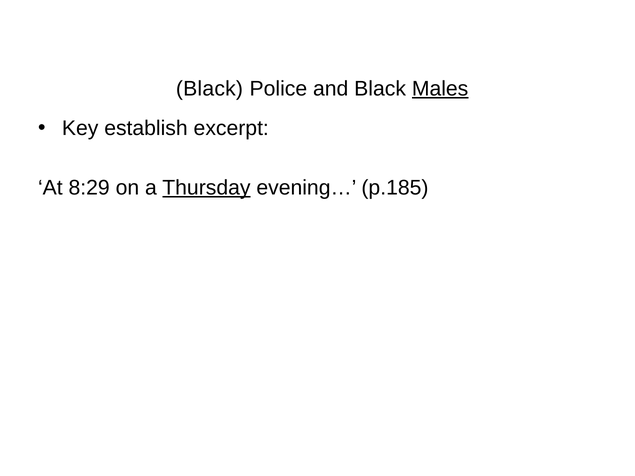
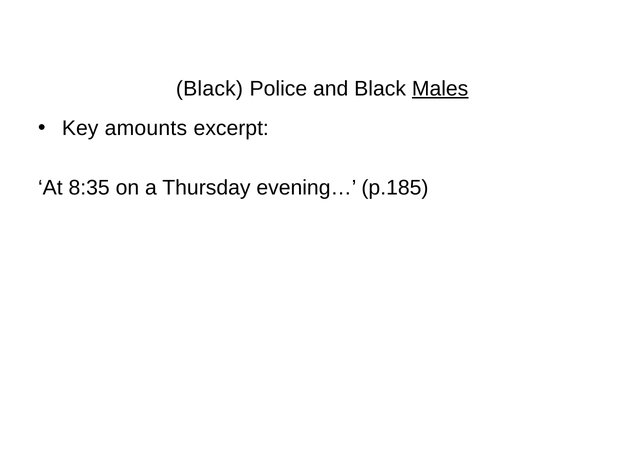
establish: establish -> amounts (146, 128)
8:29: 8:29 -> 8:35 (89, 188)
Thursday underline: present -> none (206, 188)
